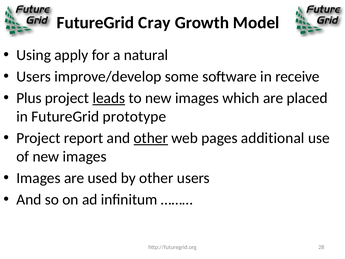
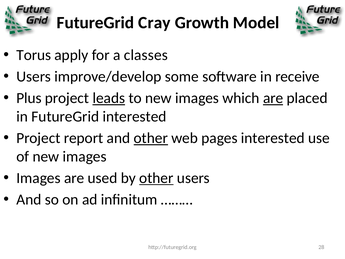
Using: Using -> Torus (34, 55)
natural: natural -> classes (146, 55)
are underline: none -> present (273, 98)
FutureGrid prototype: prototype -> interested (135, 116)
pages additional: additional -> interested (273, 138)
other underline: none -> present (156, 178)
